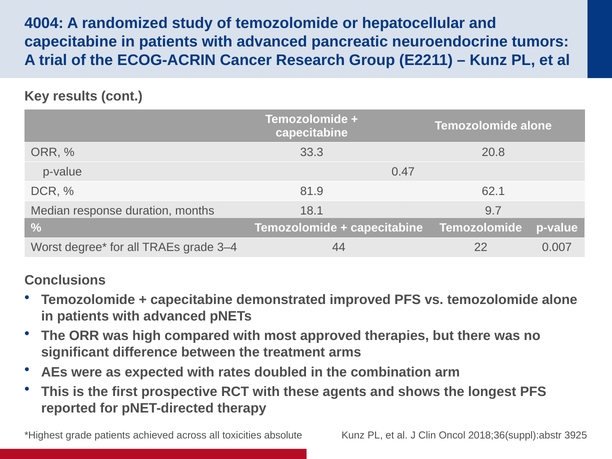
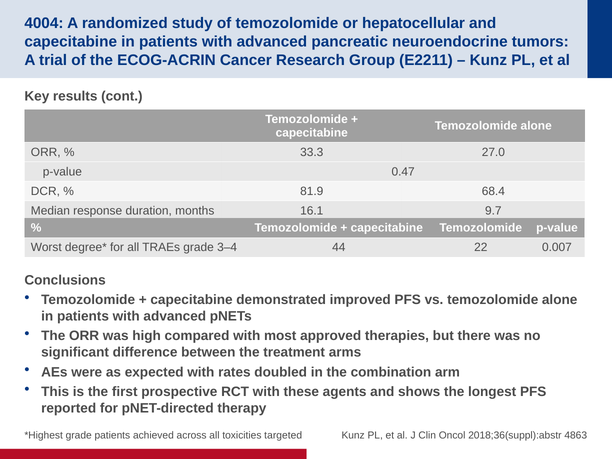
20.8: 20.8 -> 27.0 (493, 152)
62.1: 62.1 -> 68.4 (493, 191)
18.1: 18.1 -> 16.1 (312, 211)
absolute: absolute -> targeted (283, 435)
3925: 3925 -> 4863 (576, 435)
